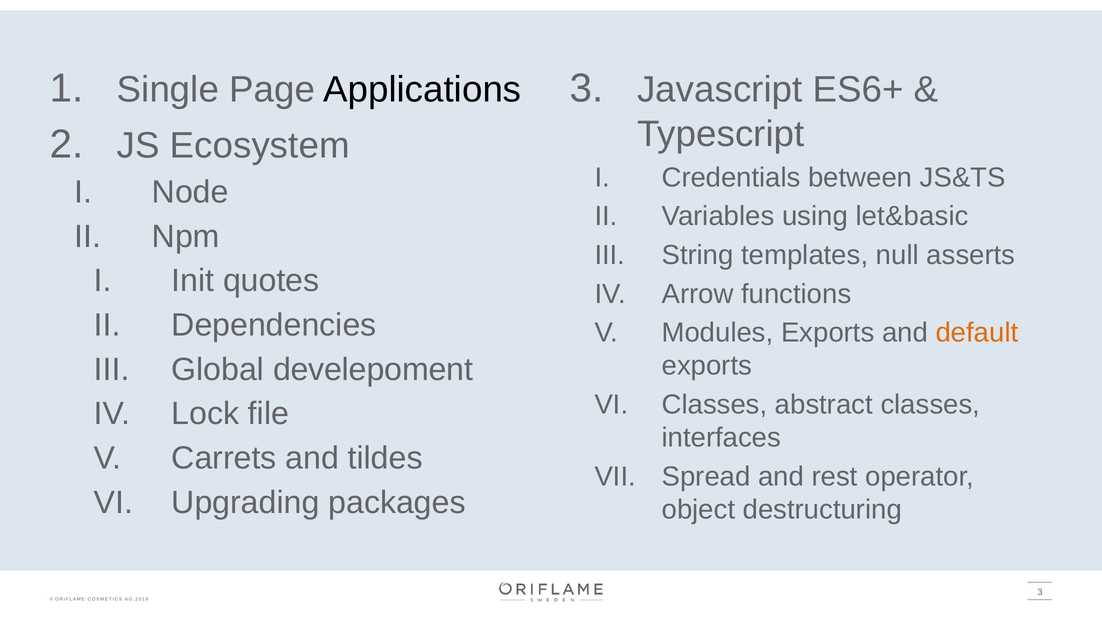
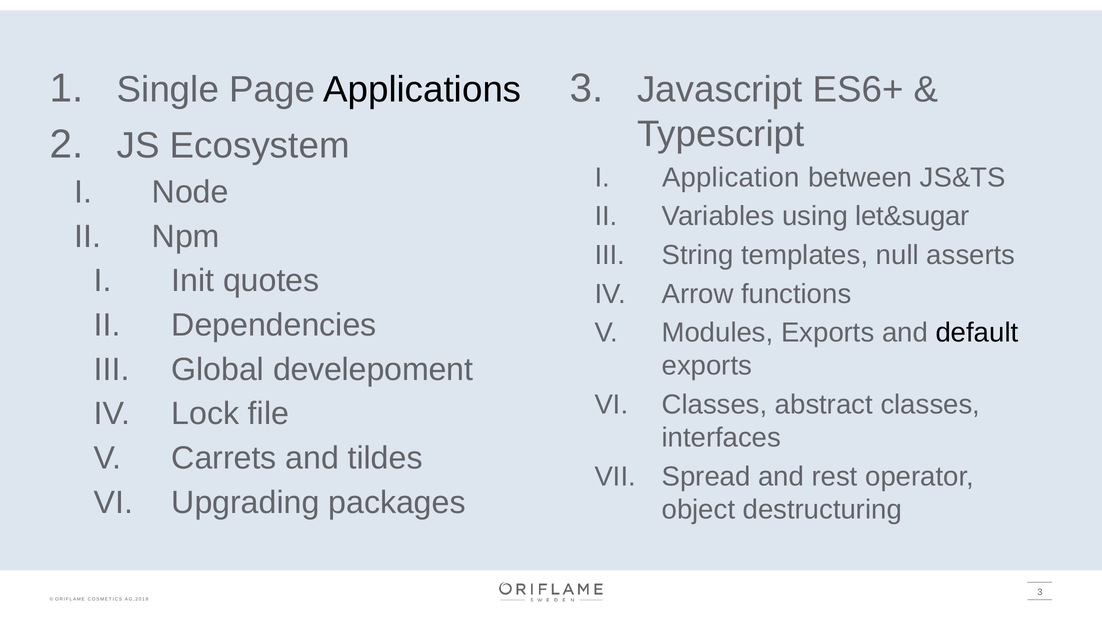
Credentials: Credentials -> Application (731, 178)
let&basic: let&basic -> let&sugar (912, 216)
default colour: orange -> black (977, 333)
